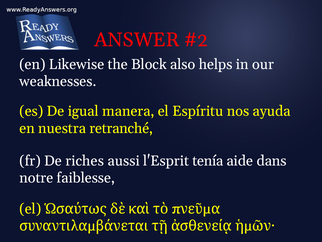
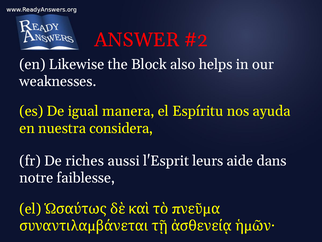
retranché: retranché -> considera (121, 128)
tenía: tenía -> leurs (208, 160)
